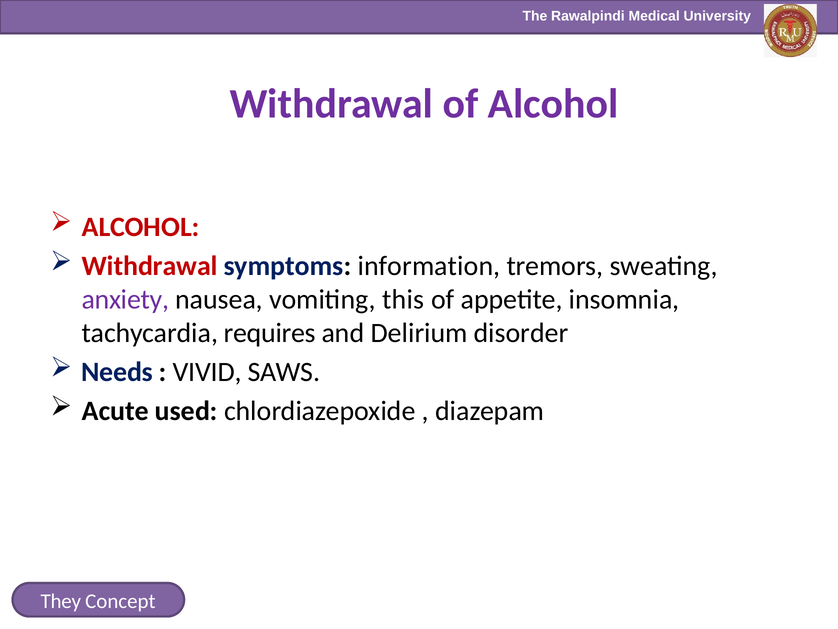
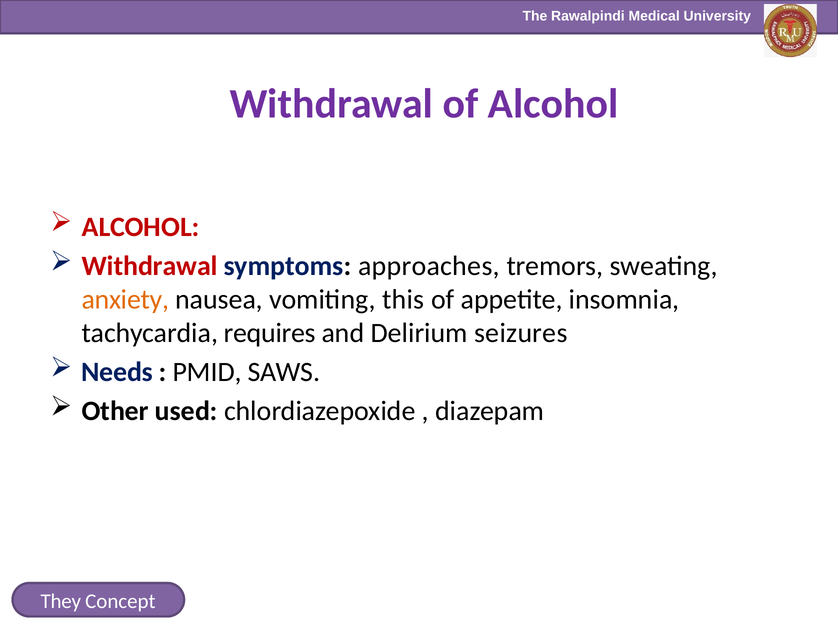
information: information -> approaches (429, 266)
anxiety colour: purple -> orange (125, 299)
disorder: disorder -> seizures (521, 333)
VIVID: VIVID -> PMID (207, 372)
Acute: Acute -> Other (115, 411)
